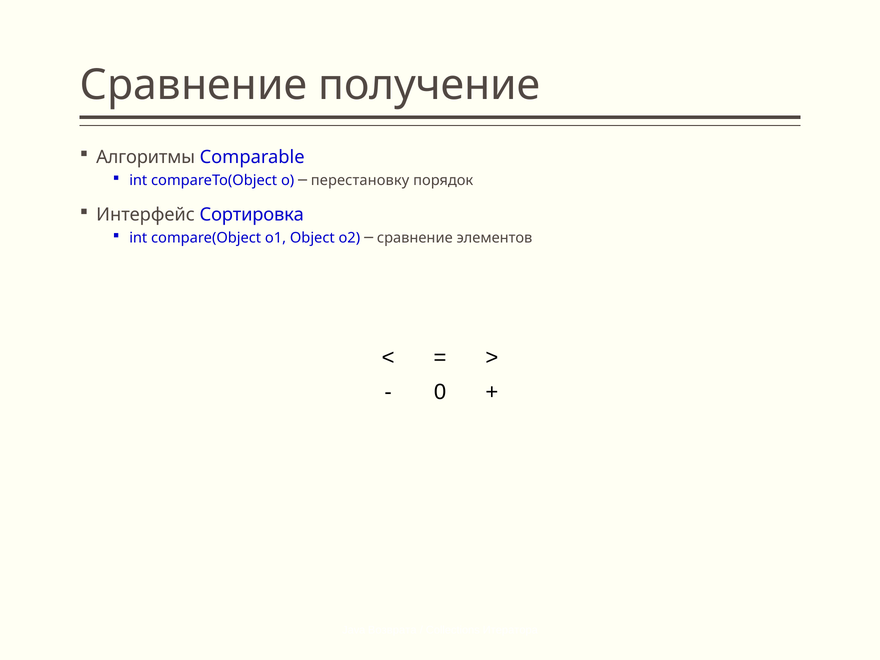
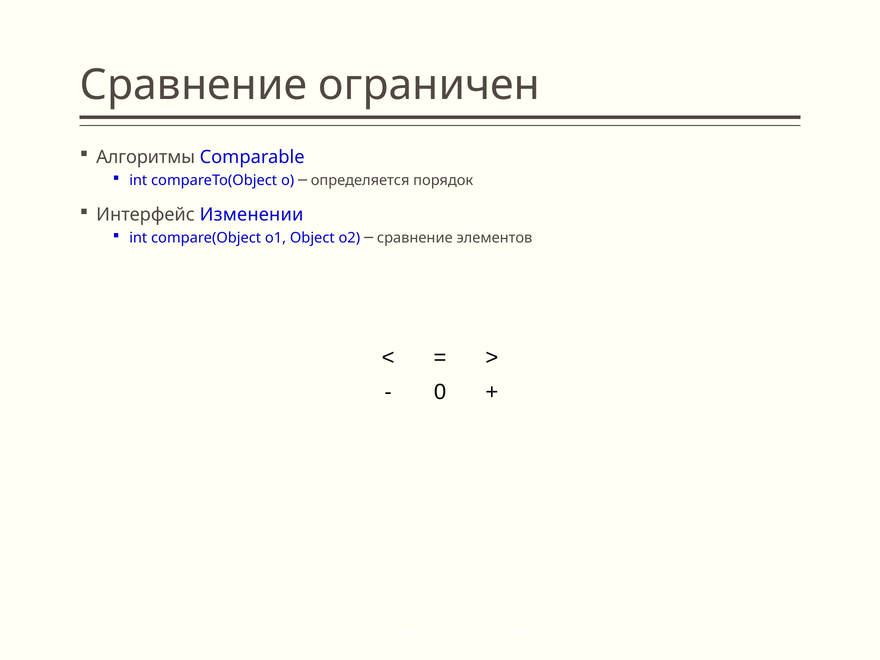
получение: получение -> ограничен (429, 85)
перестановку: перестановку -> определяется (360, 180)
Сортировка: Сортировка -> Изменении (252, 215)
